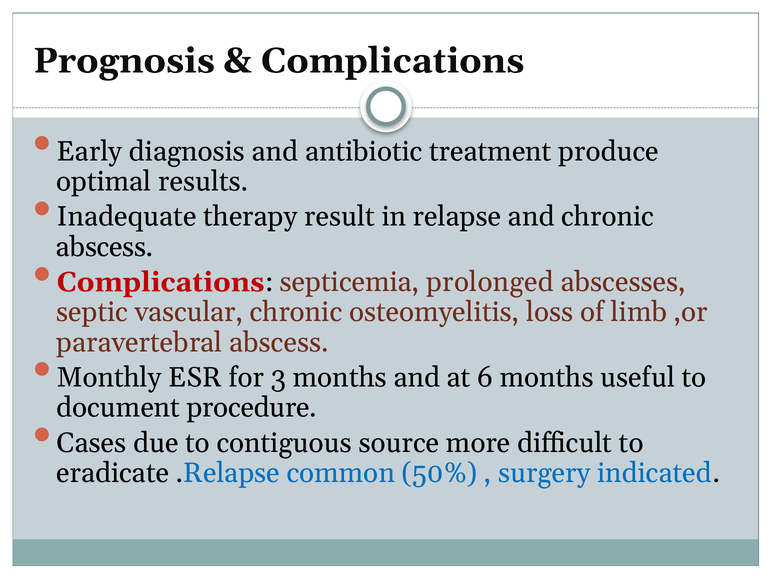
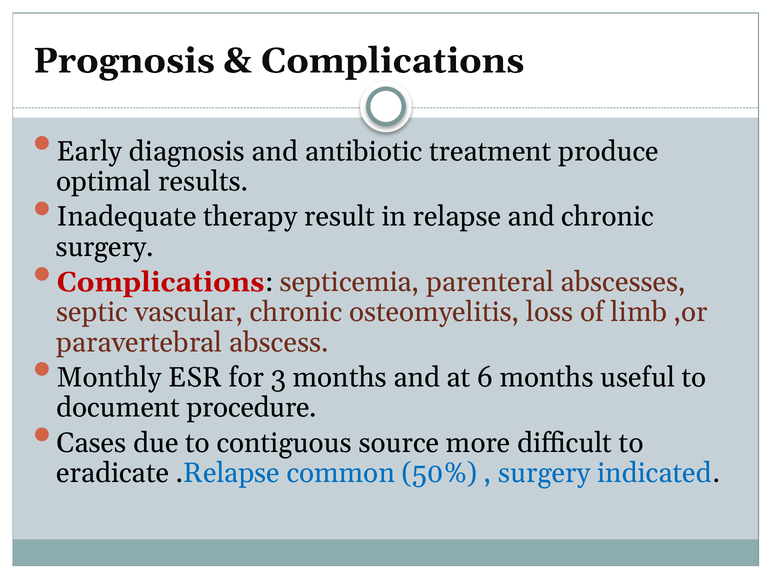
abscess: abscess -> surgery (105, 247)
prolonged: prolonged -> parenteral (490, 282)
